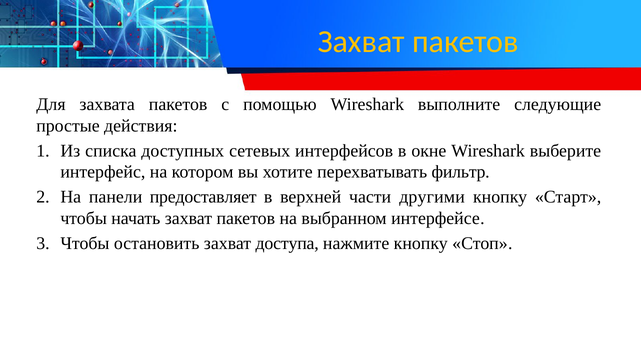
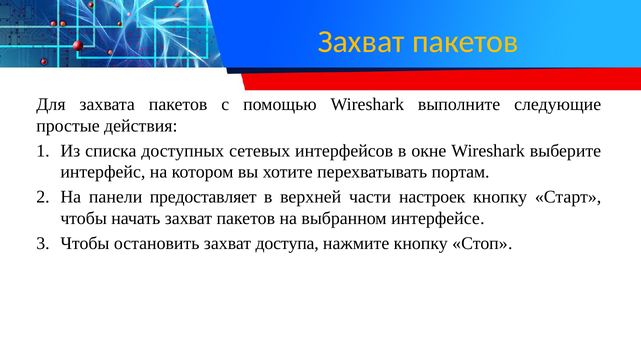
фильтр: фильтр -> портам (461, 172)
другими: другими -> настроек (432, 197)
